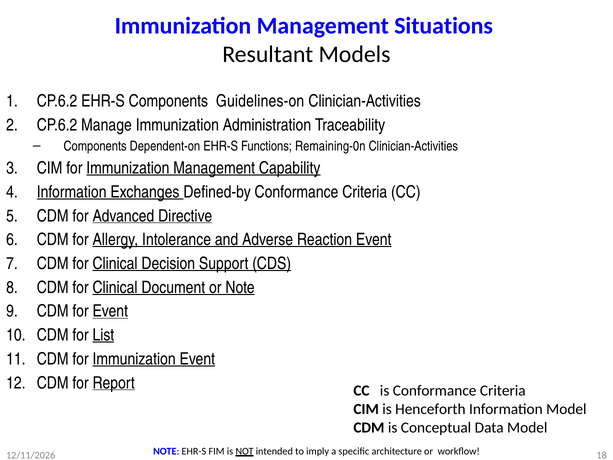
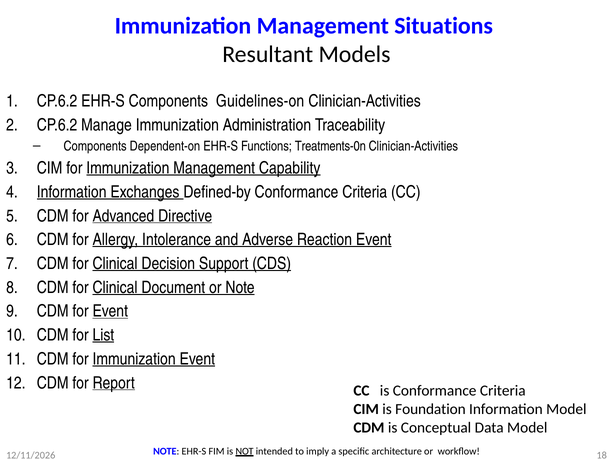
Remaining-0n: Remaining-0n -> Treatments-0n (330, 146)
Henceforth: Henceforth -> Foundation (430, 409)
